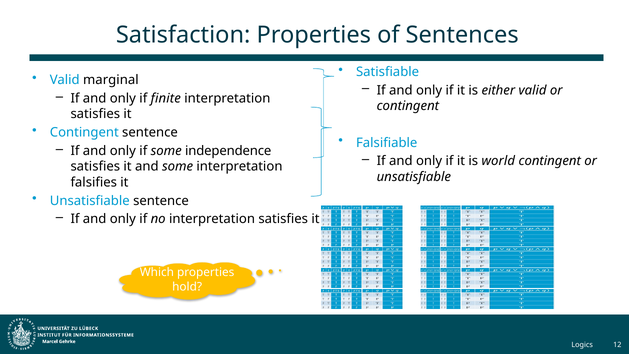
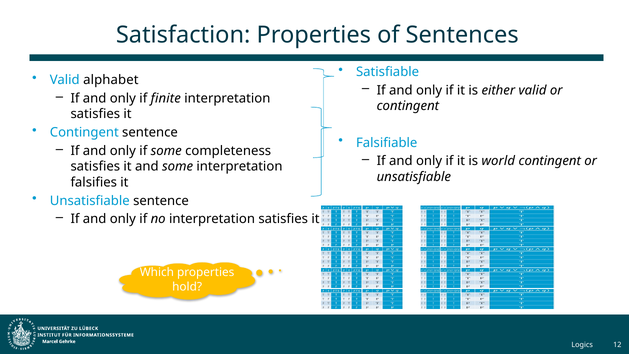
marginal: marginal -> alphabet (111, 80)
independence: independence -> completeness (228, 151)
